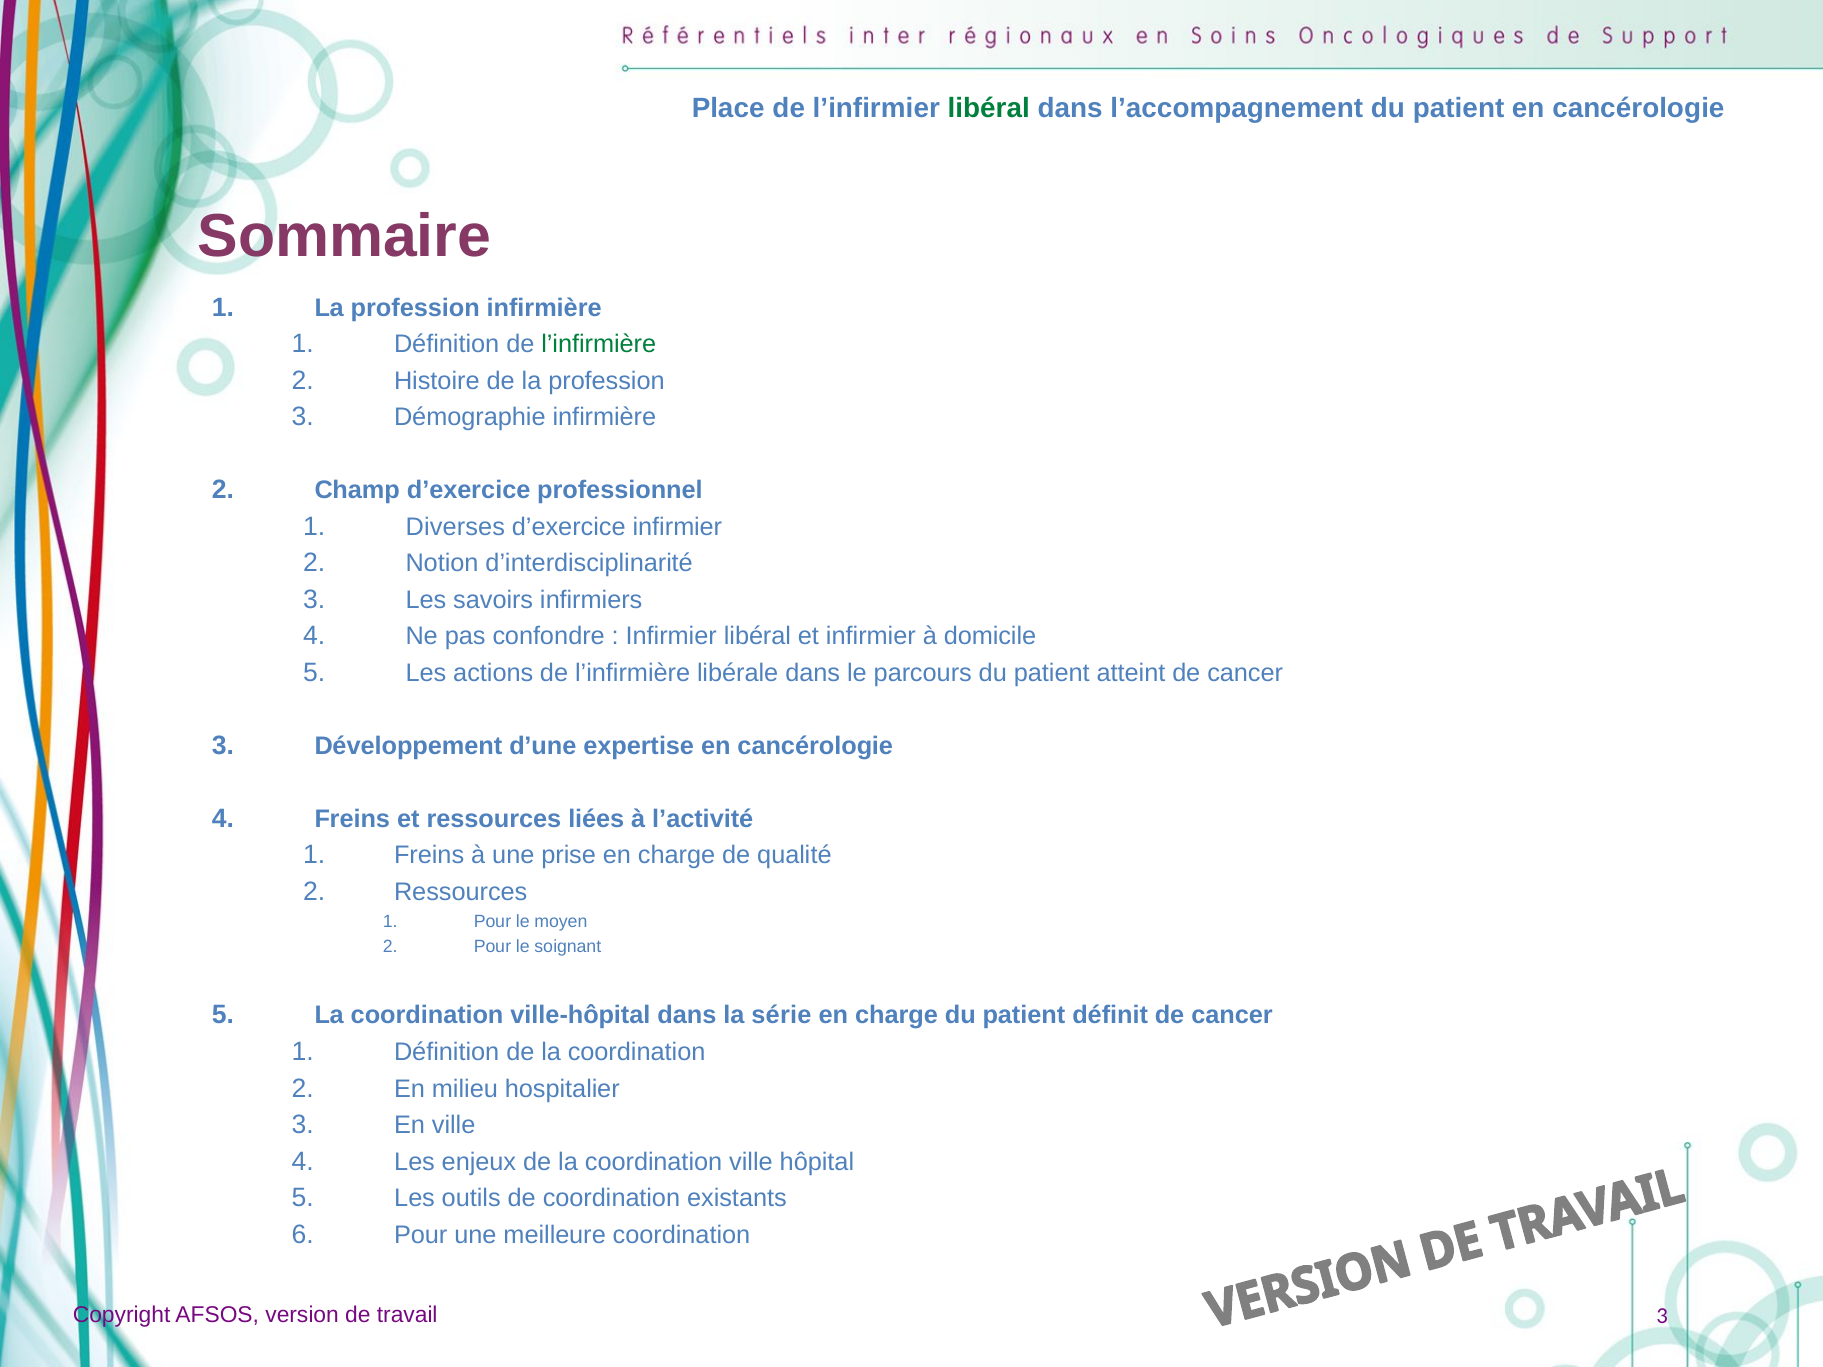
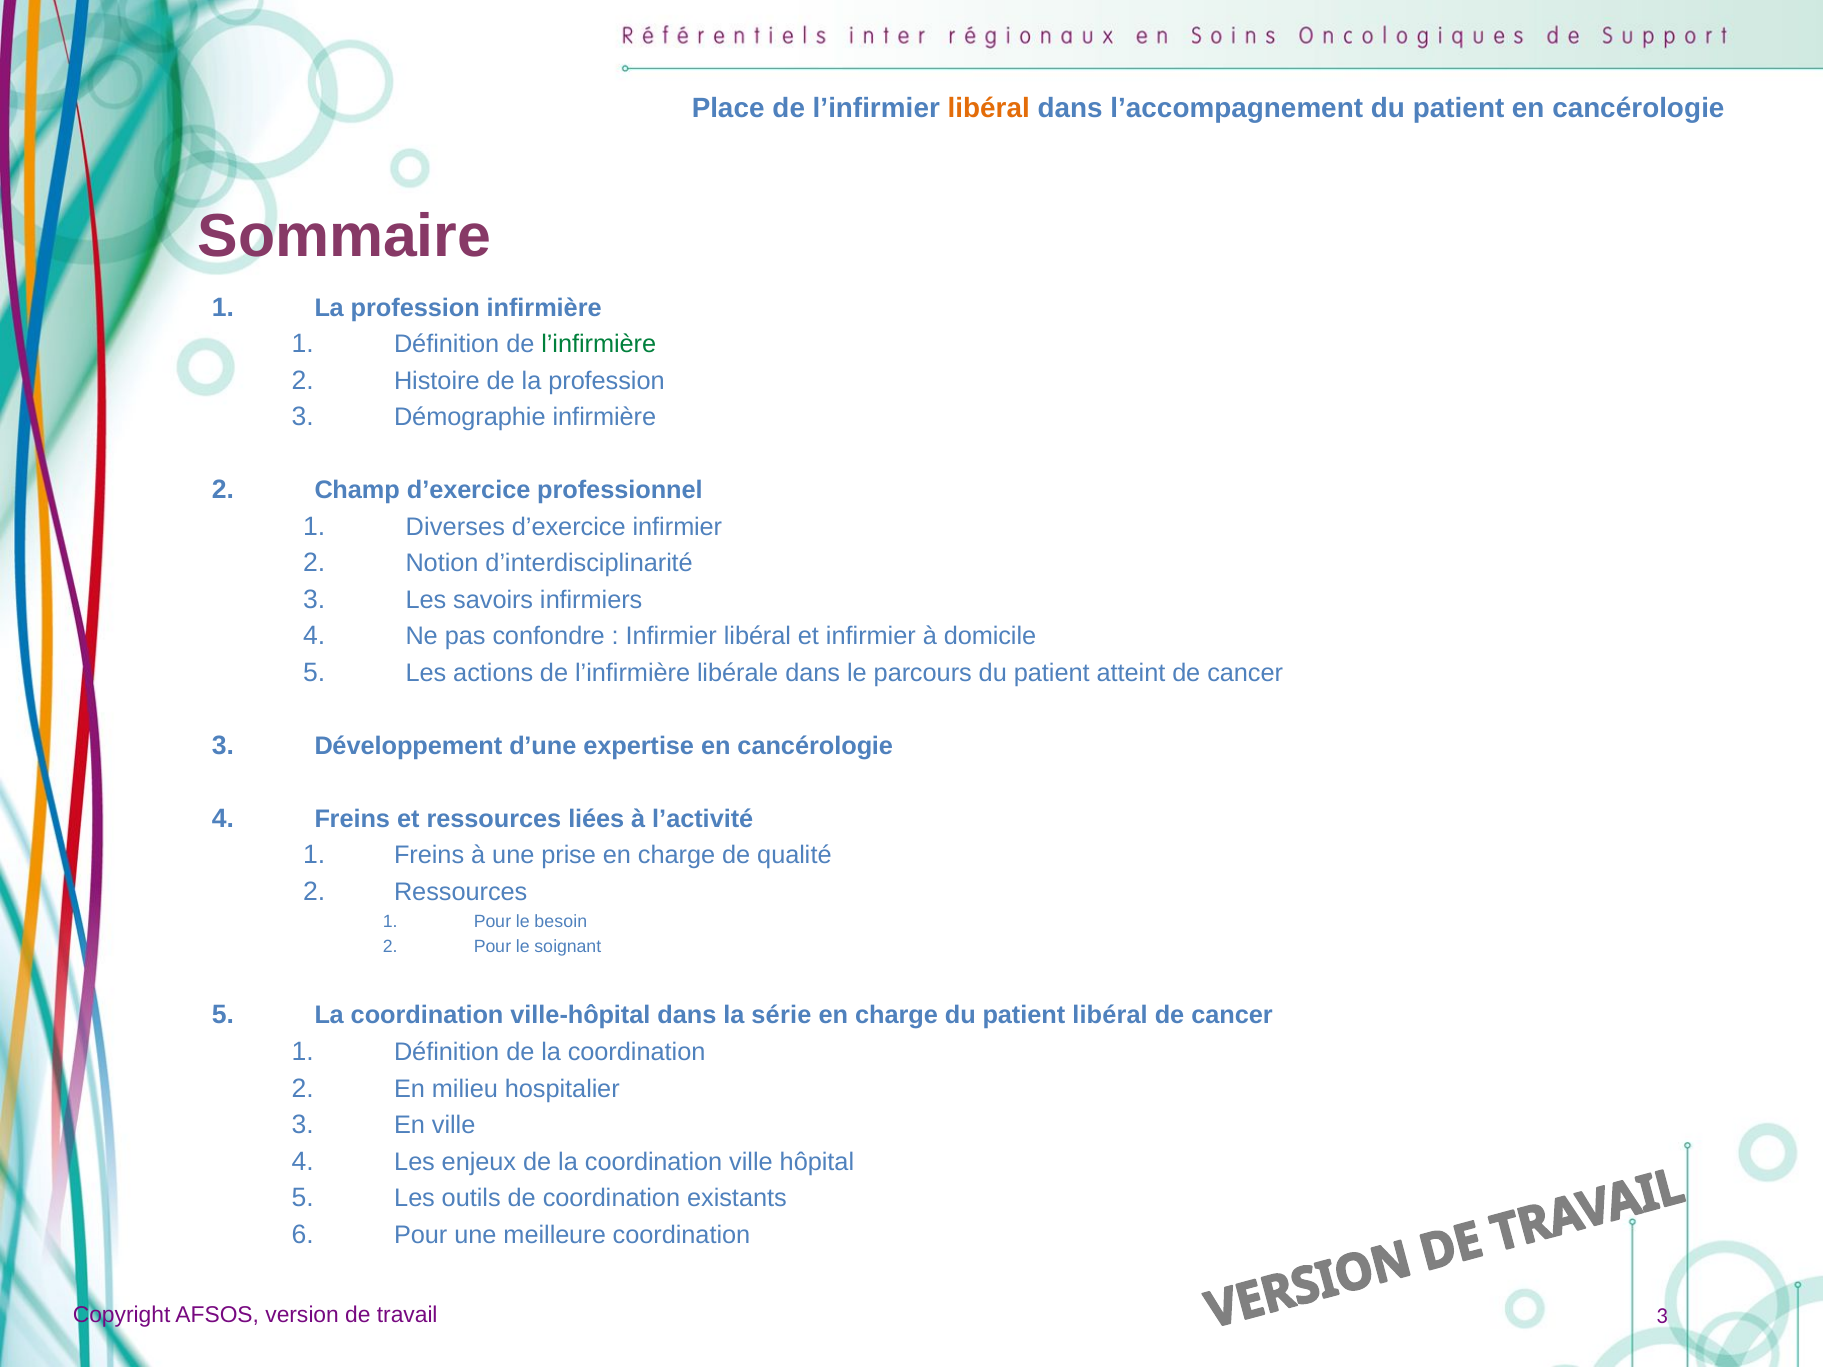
libéral colour: green -> orange (989, 108)
moyen: moyen -> besoin (561, 922)
patient définit: définit -> libéral (1110, 1016)
